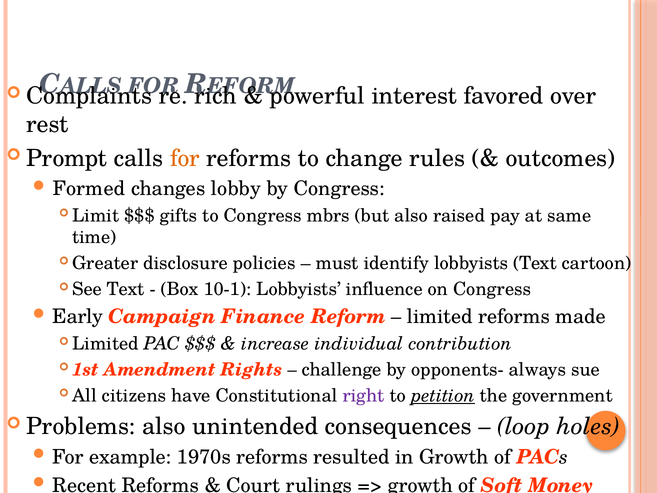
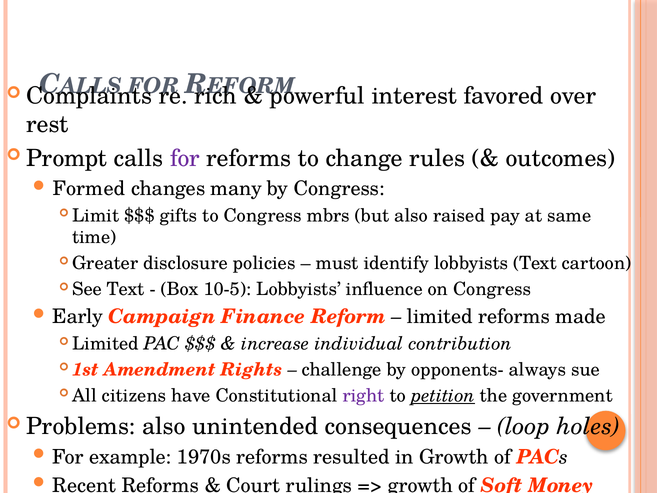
for colour: orange -> purple (185, 158)
lobby: lobby -> many (236, 189)
10-1: 10-1 -> 10-5 (227, 289)
